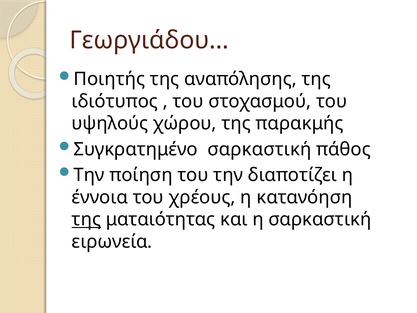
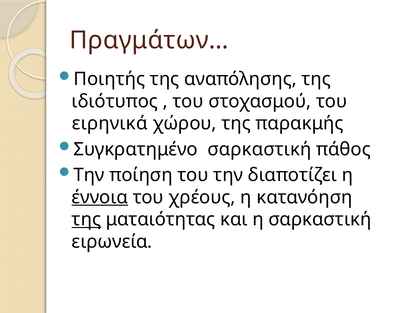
Γεωργιάδου…: Γεωργιάδου… -> Πραγμάτων… (149, 40)
υψηλούς: υψηλούς -> ειρηνικά (110, 123)
έννοια underline: none -> present (100, 197)
